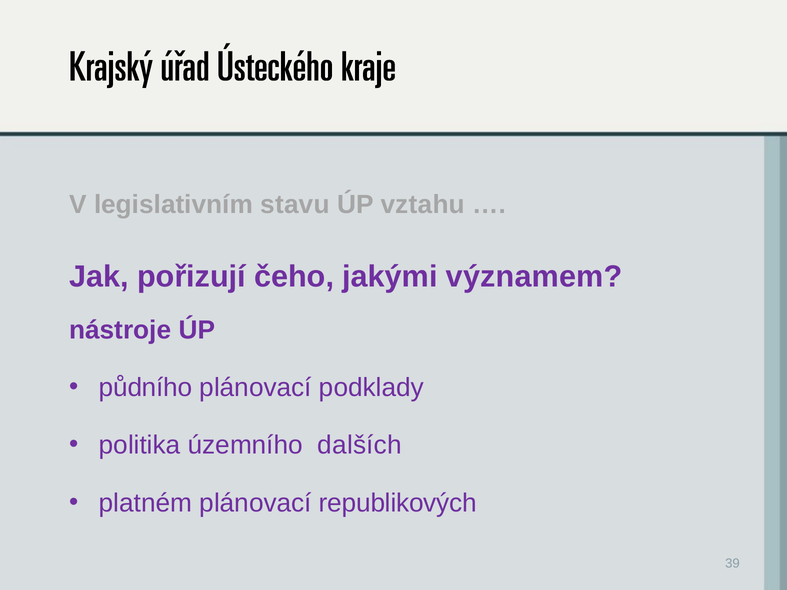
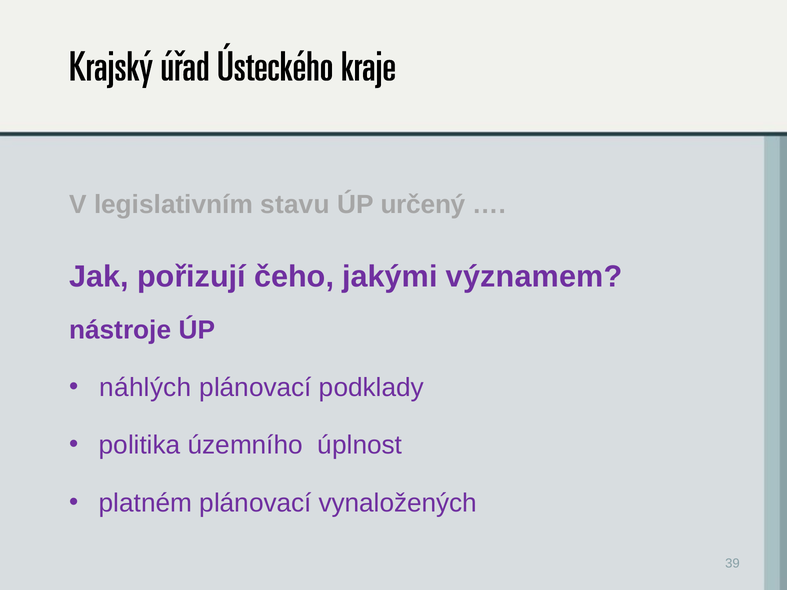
vztahu: vztahu -> určený (423, 205)
půdního: půdního -> náhlých (145, 388)
dalších: dalších -> úplnost (360, 445)
republikových: republikových -> vynaložených (398, 503)
